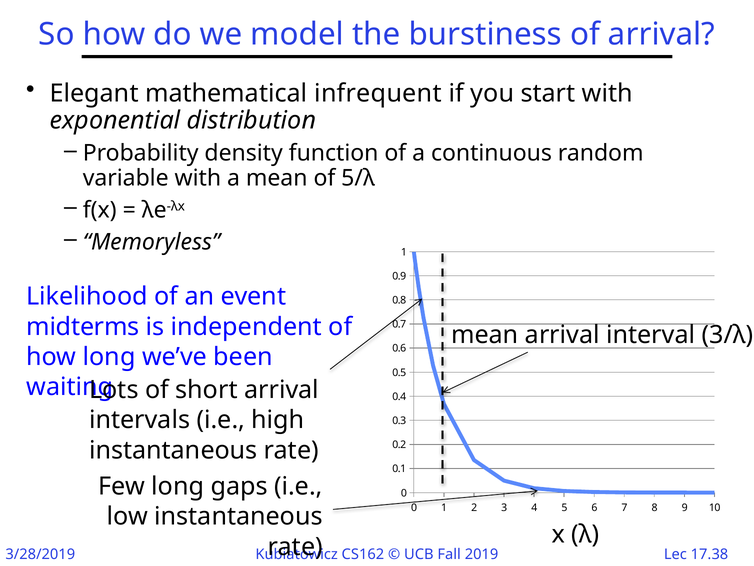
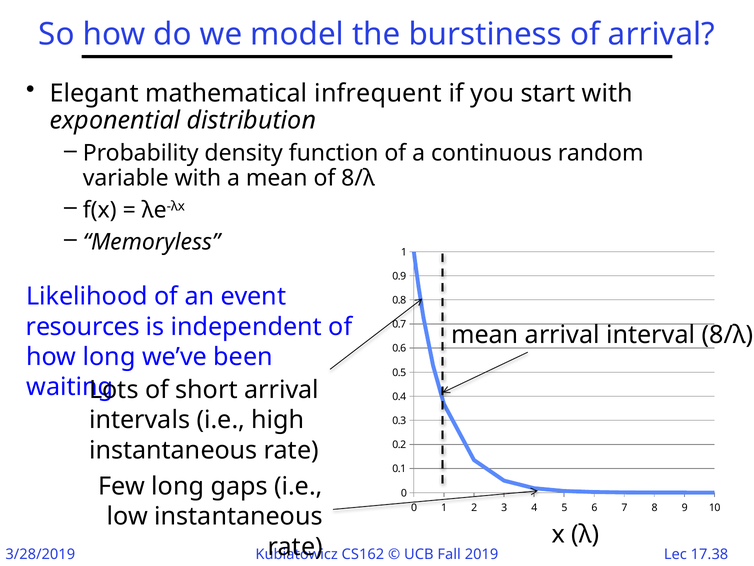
of 5/λ: 5/λ -> 8/λ (358, 178)
midterms: midterms -> resources (83, 326)
interval 3/λ: 3/λ -> 8/λ (728, 335)
